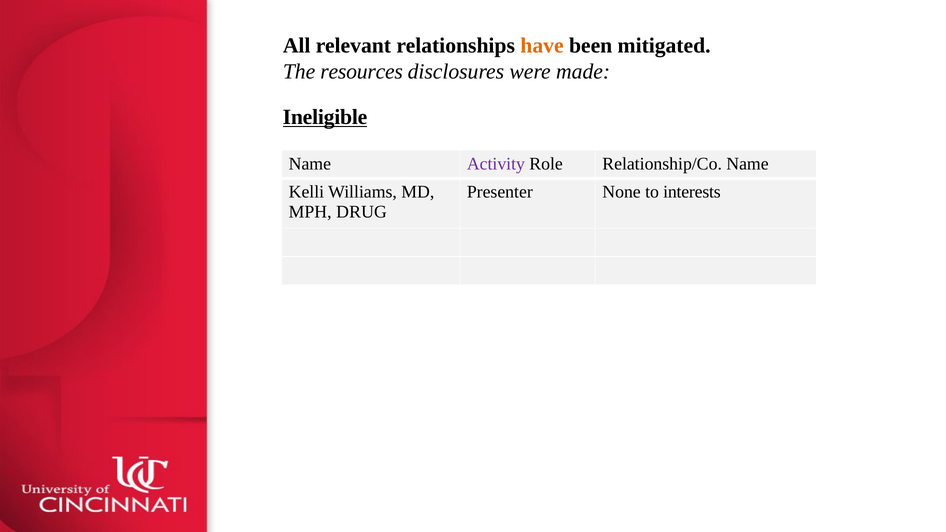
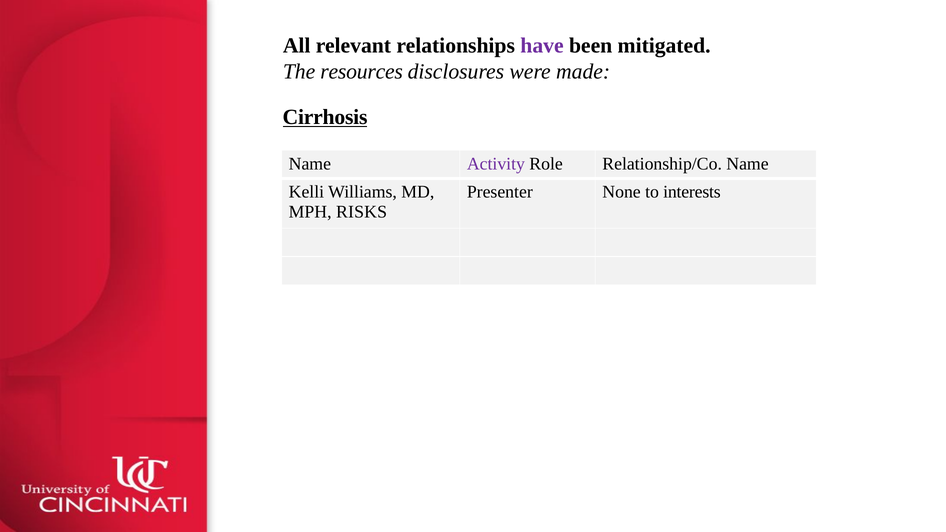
have colour: orange -> purple (542, 46)
Ineligible: Ineligible -> Cirrhosis (325, 117)
DRUG: DRUG -> RISKS (362, 212)
